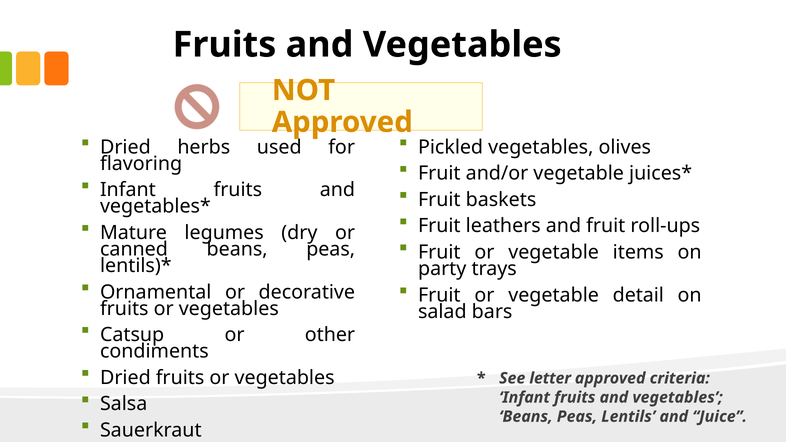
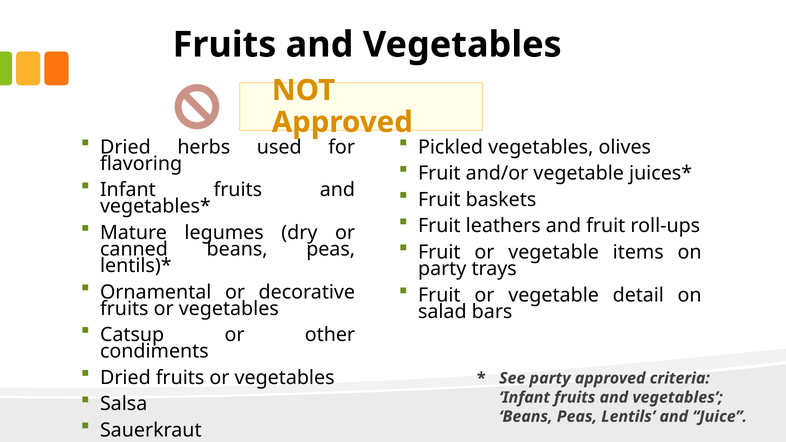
See letter: letter -> party (550, 378)
